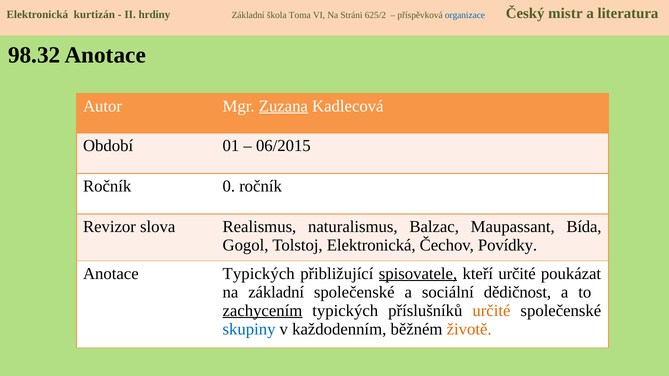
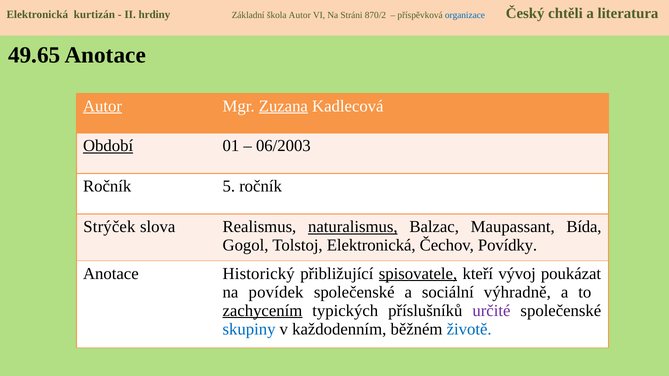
škola Toma: Toma -> Autor (300, 15)
625/2: 625/2 -> 870/2 (375, 15)
mistr: mistr -> chtěli (565, 13)
98.32: 98.32 -> 49.65 (34, 55)
Autor underline: none -> present (103, 106)
Období underline: none -> present (108, 146)
06/2015: 06/2015 -> 06/2003 (283, 146)
0: 0 -> 5 (229, 186)
Revizor: Revizor -> Strýček (109, 227)
naturalismus underline: none -> present (353, 227)
Anotace Typických: Typických -> Historický (259, 274)
kteří určité: určité -> vývoj (517, 274)
na základní: základní -> povídek (276, 292)
dědičnost: dědičnost -> výhradně (517, 292)
určité colour: orange -> purple (491, 311)
životě colour: orange -> blue (469, 329)
